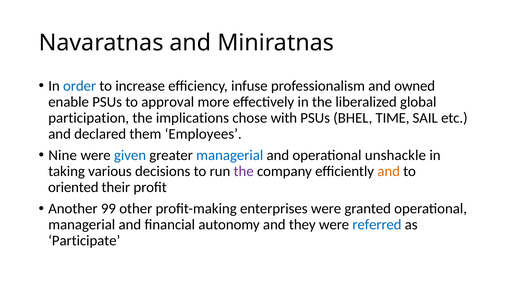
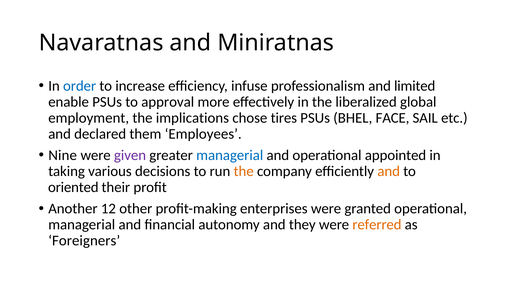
owned: owned -> limited (415, 86)
participation: participation -> employment (89, 118)
with: with -> tires (284, 118)
TIME: TIME -> FACE (393, 118)
given colour: blue -> purple (130, 155)
unshackle: unshackle -> appointed (396, 155)
the colour: purple -> orange (244, 171)
99: 99 -> 12 (108, 209)
referred colour: blue -> orange (377, 225)
Participate: Participate -> Foreigners (84, 241)
